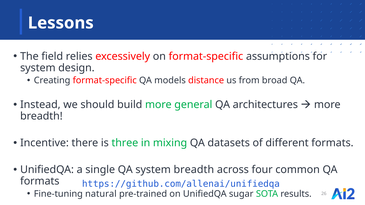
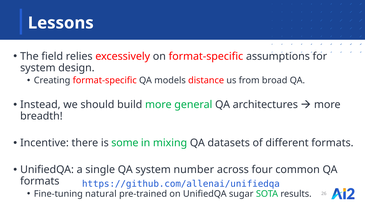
three: three -> some (125, 143)
system breadth: breadth -> number (194, 170)
